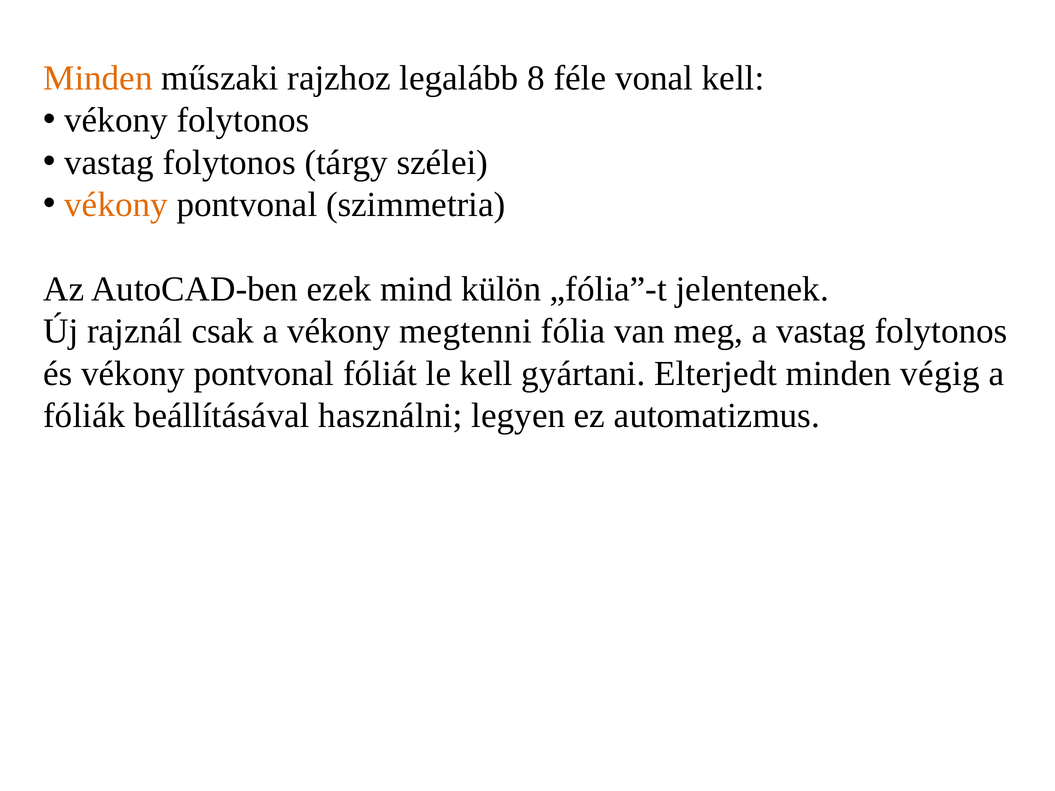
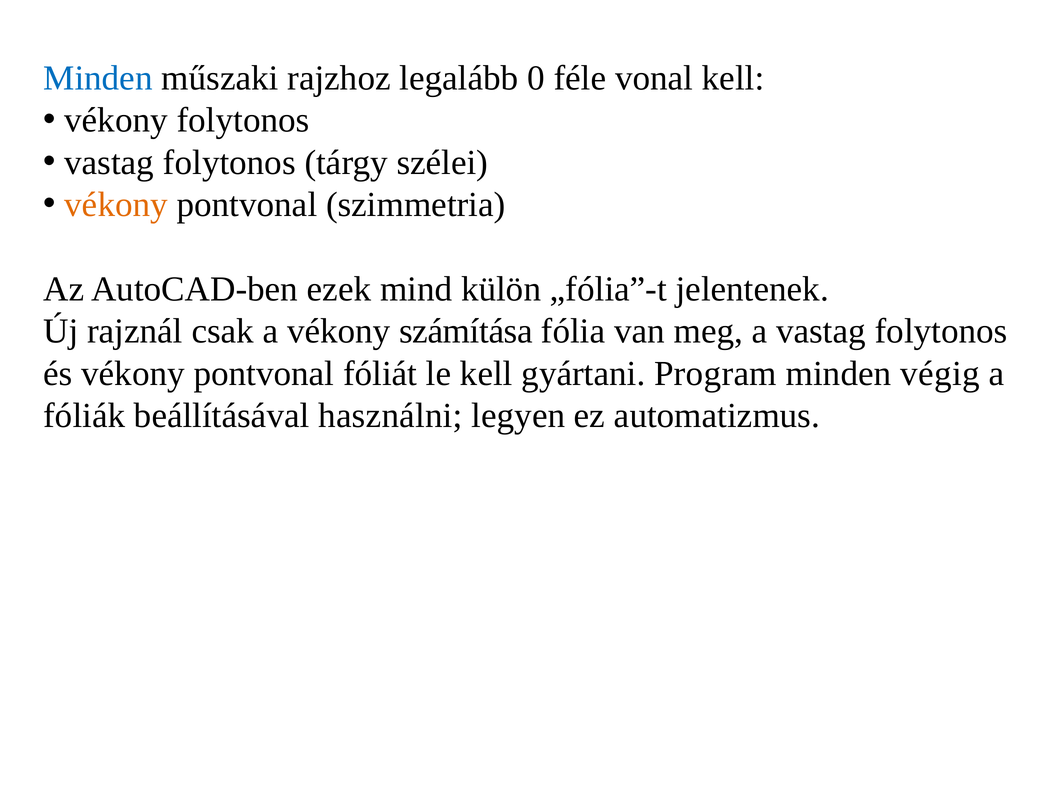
Minden colour: orange -> blue (98, 78)
8: 8 -> 0 (536, 78)
megtenni: megtenni -> számítása (466, 331)
Elterjedt: Elterjedt -> Program (715, 374)
